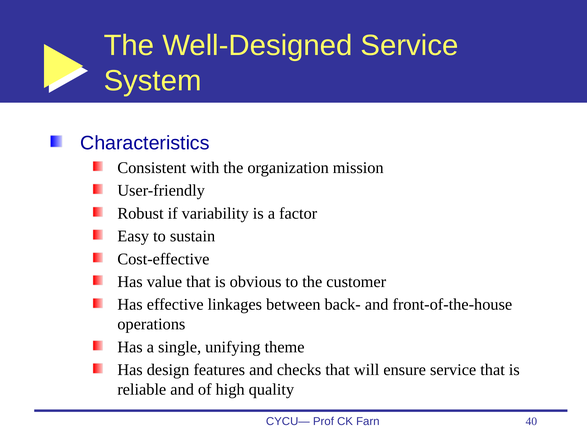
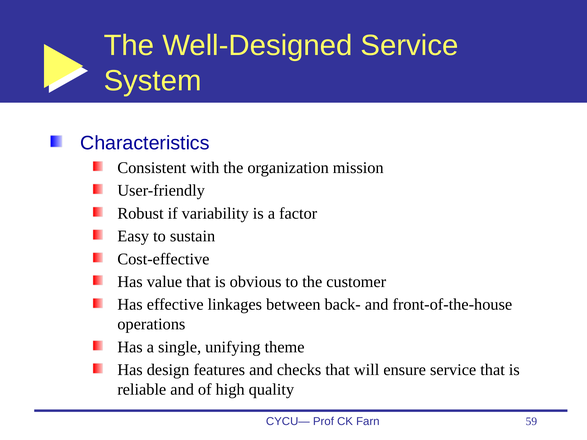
40: 40 -> 59 (531, 421)
